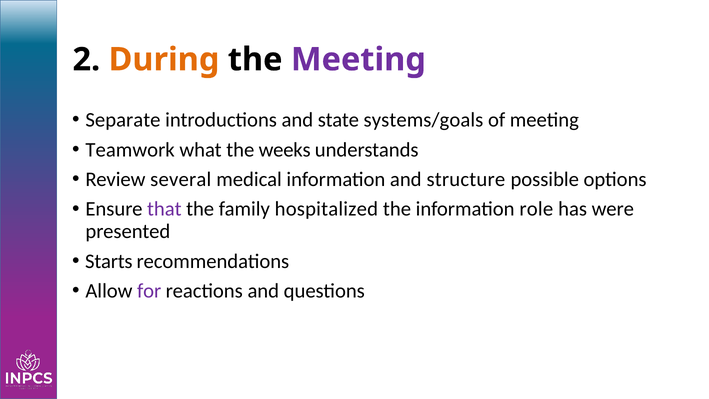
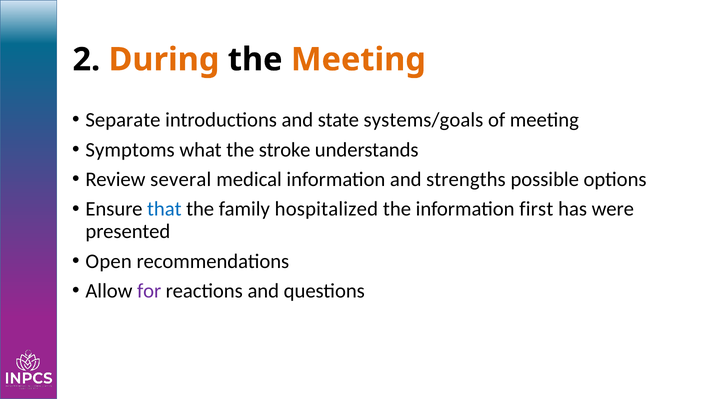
Meeting colour: purple -> orange (358, 60)
Teamwork: Teamwork -> Symptoms (130, 150)
weeks: weeks -> stroke (285, 150)
structure: structure -> strengths (466, 179)
that colour: purple -> blue (164, 209)
role: role -> first (536, 209)
Starts: Starts -> Open (109, 261)
